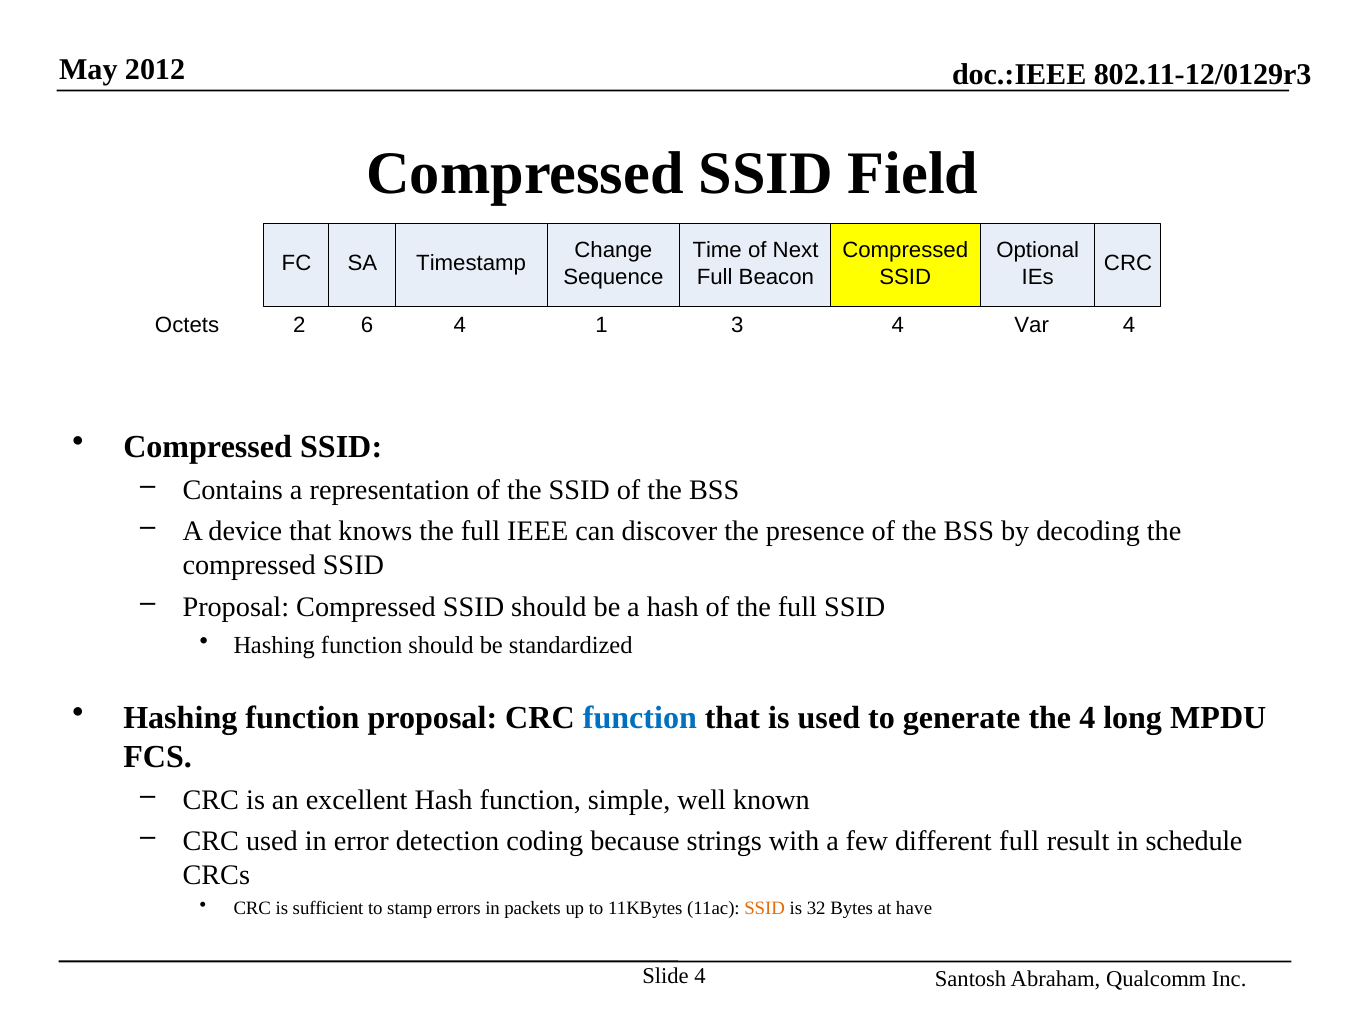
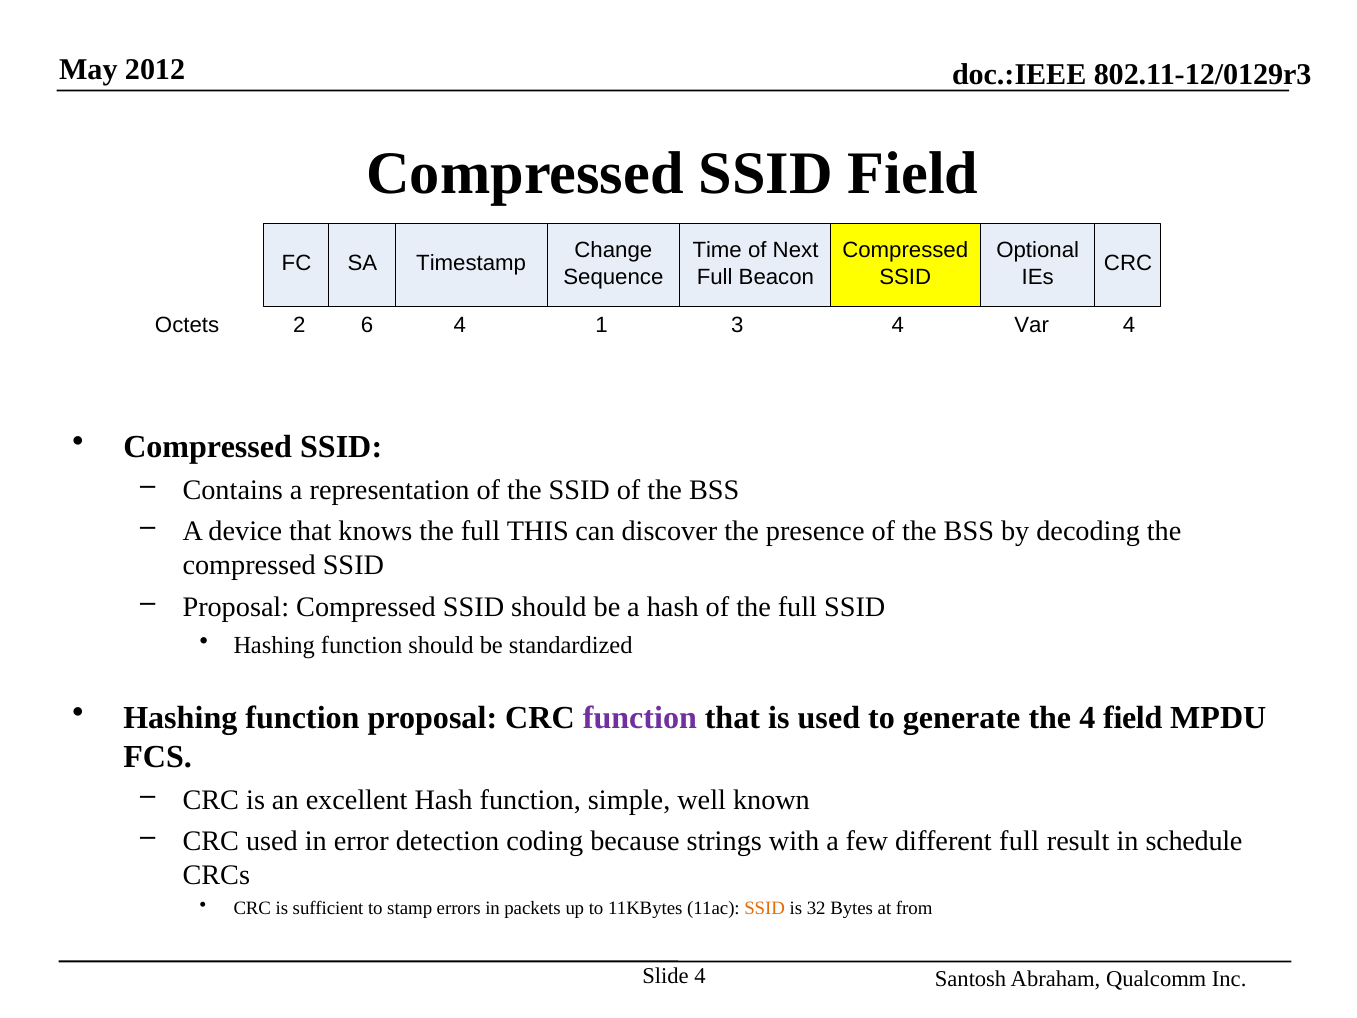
IEEE: IEEE -> THIS (538, 531)
function colour: blue -> purple (640, 718)
4 long: long -> field (1133, 718)
have: have -> from (914, 908)
